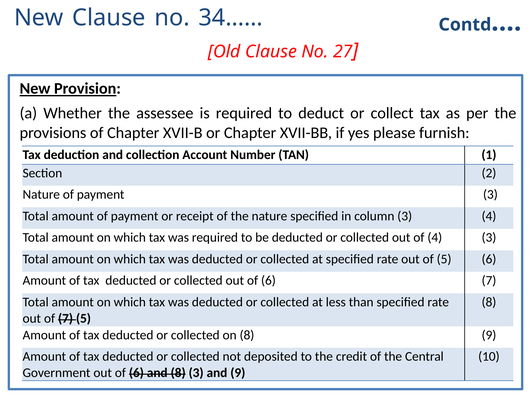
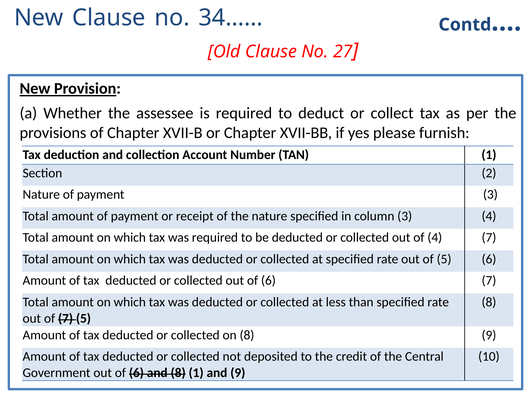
4 3: 3 -> 7 (489, 238)
8 3: 3 -> 1 (196, 373)
